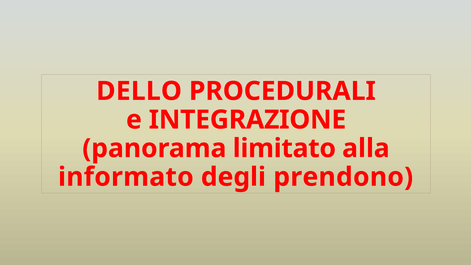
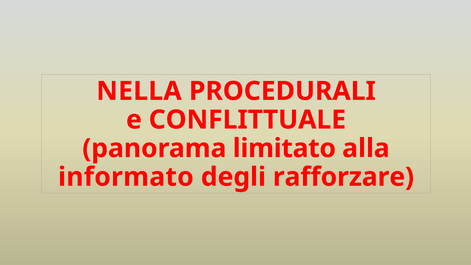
DELLO: DELLO -> NELLA (139, 91)
INTEGRAZIONE: INTEGRAZIONE -> CONFLITTUALE (247, 120)
prendono: prendono -> rafforzare (343, 177)
